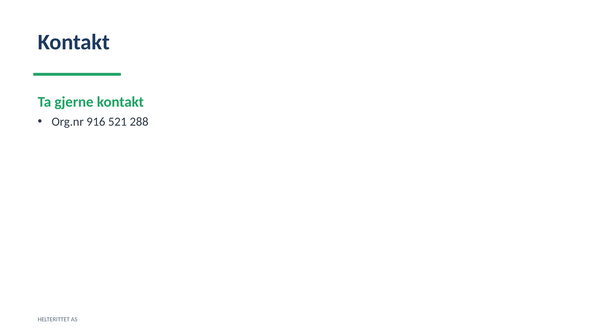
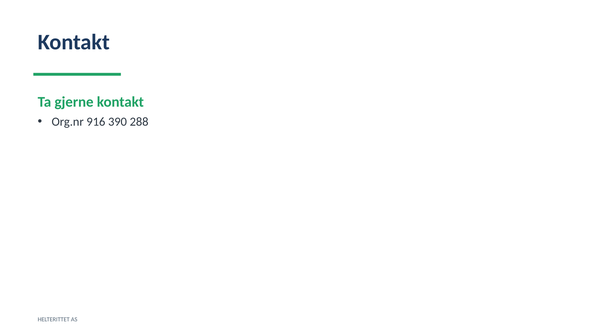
521: 521 -> 390 (117, 122)
